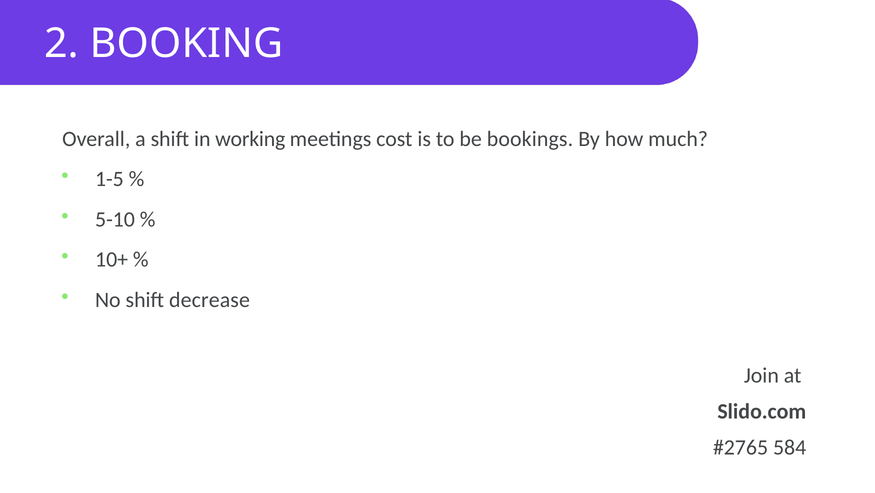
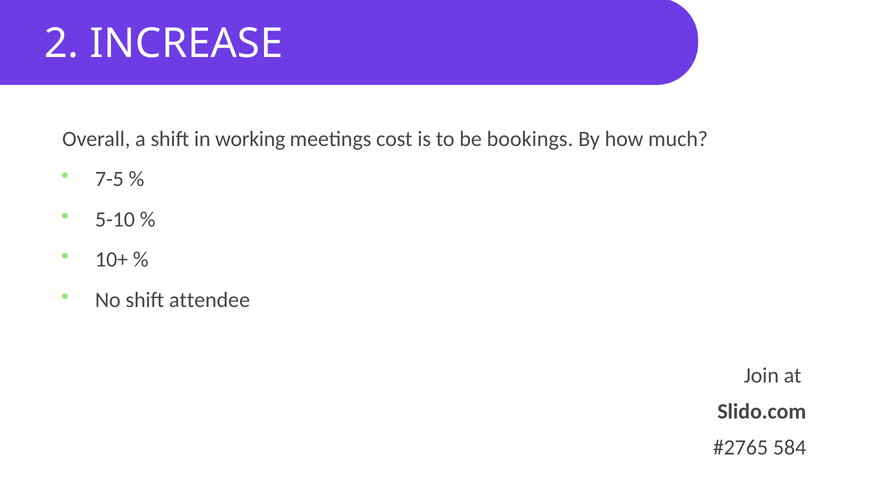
BOOKING: BOOKING -> INCREASE (186, 43)
1-5: 1-5 -> 7-5 (109, 179)
decrease: decrease -> attendee (210, 300)
